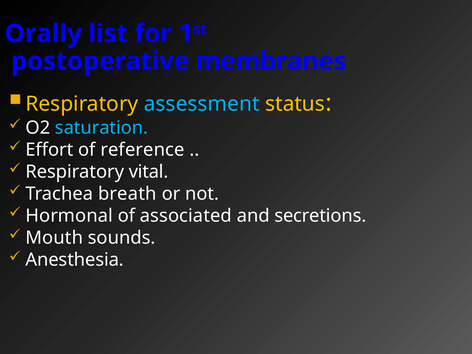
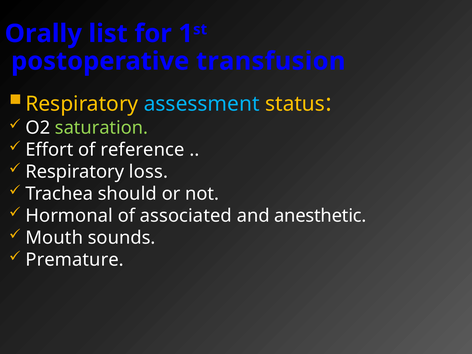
membranes: membranes -> transfusion (271, 61)
saturation colour: light blue -> light green (102, 128)
vital: vital -> loss (148, 172)
breath: breath -> should (127, 194)
secretions: secretions -> anesthetic (320, 216)
Anesthesia: Anesthesia -> Premature (75, 260)
